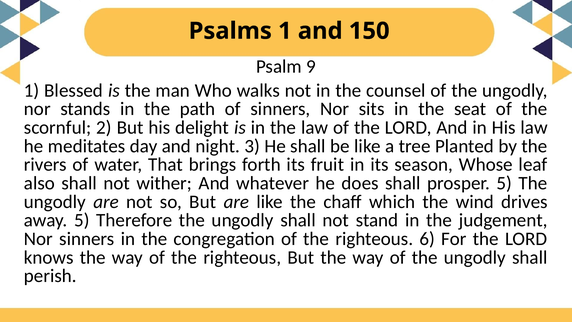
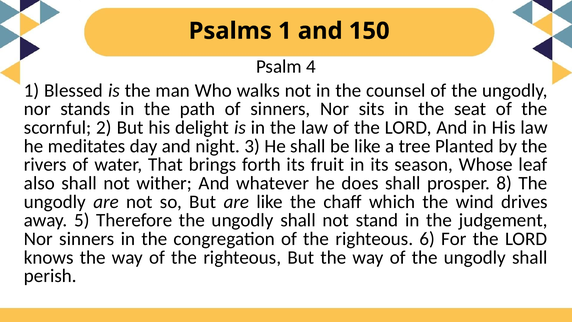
9: 9 -> 4 (311, 66)
prosper 5: 5 -> 8 (504, 183)
